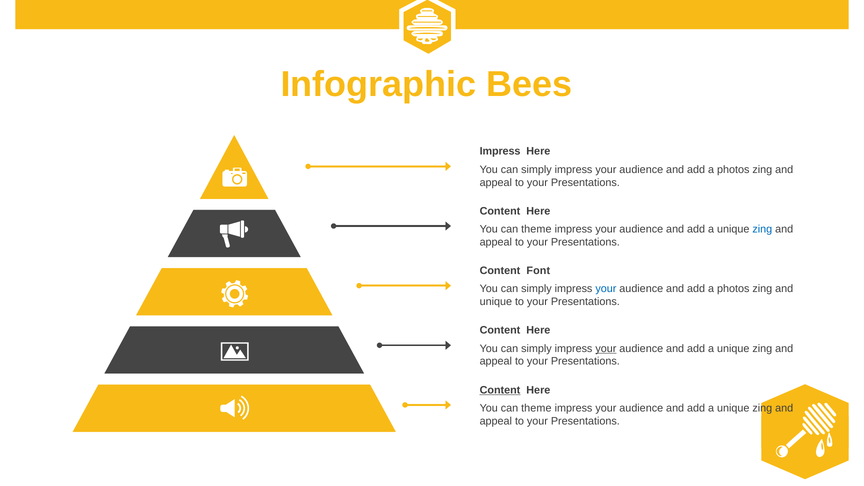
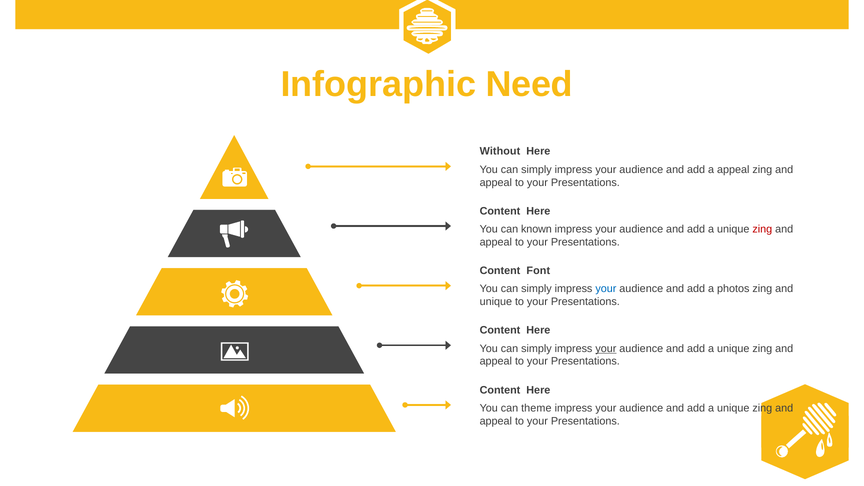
Bees: Bees -> Need (529, 85)
Impress: Impress -> Without (500, 151)
photos: photos -> appeal (733, 170)
theme: theme -> known (536, 229)
zing colour: blue -> red (762, 229)
Content underline: present -> none (500, 390)
